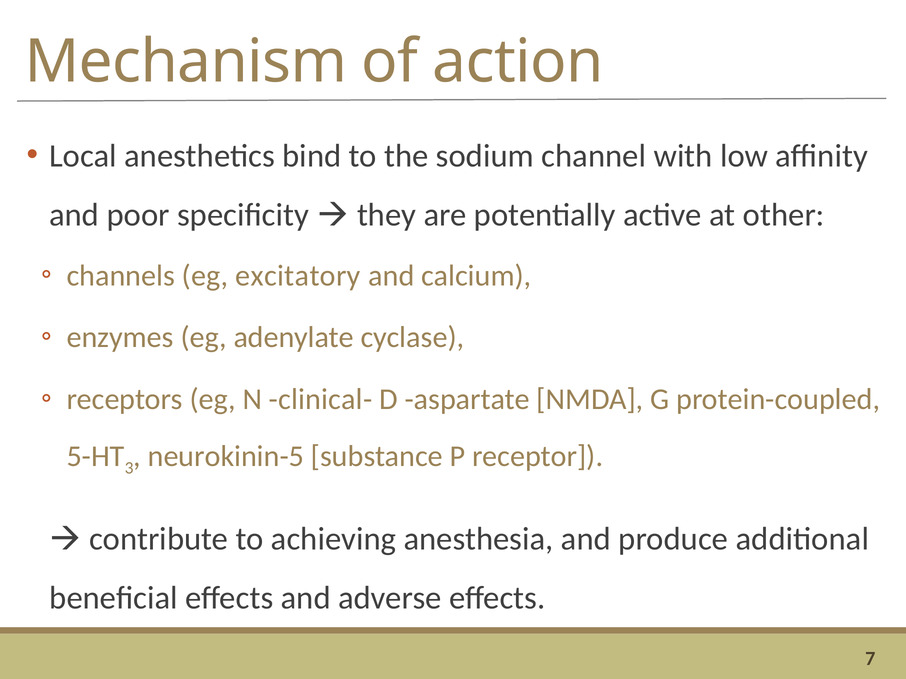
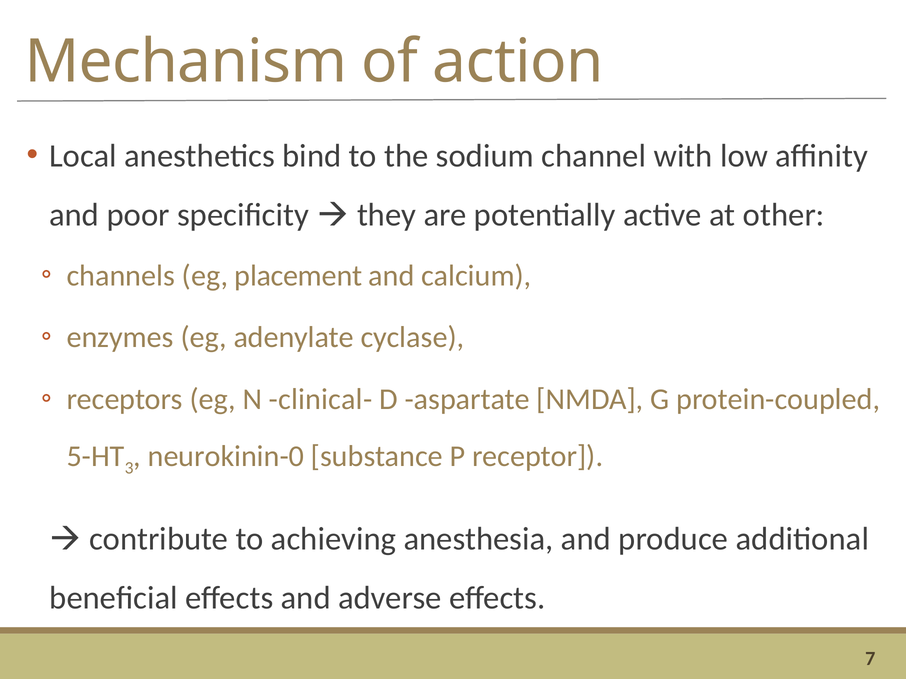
excitatory: excitatory -> placement (298, 276)
neurokinin-5: neurokinin-5 -> neurokinin-0 (226, 457)
